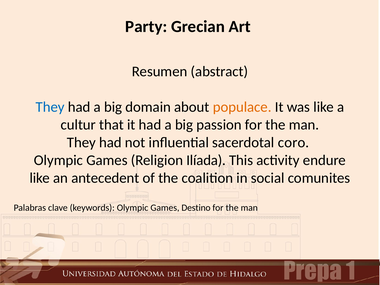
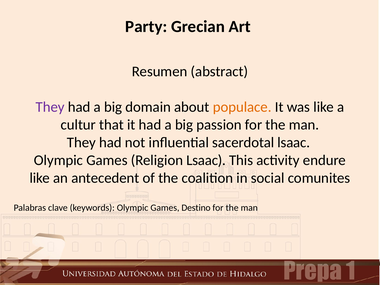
They colour: blue -> purple (50, 107)
sacerdotal coro: coro -> lsaac (294, 143)
Religion Ilíada: Ilíada -> Lsaac (206, 160)
